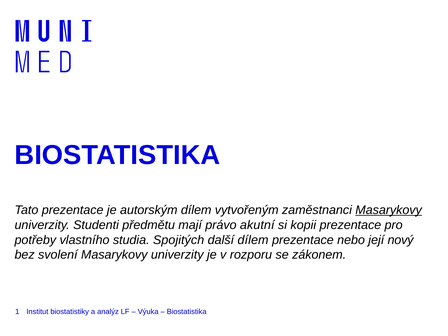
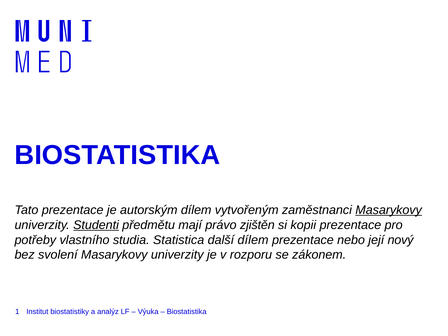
Studenti underline: none -> present (96, 225)
akutní: akutní -> zjištěn (257, 225)
Spojitých: Spojitých -> Statistica (179, 240)
